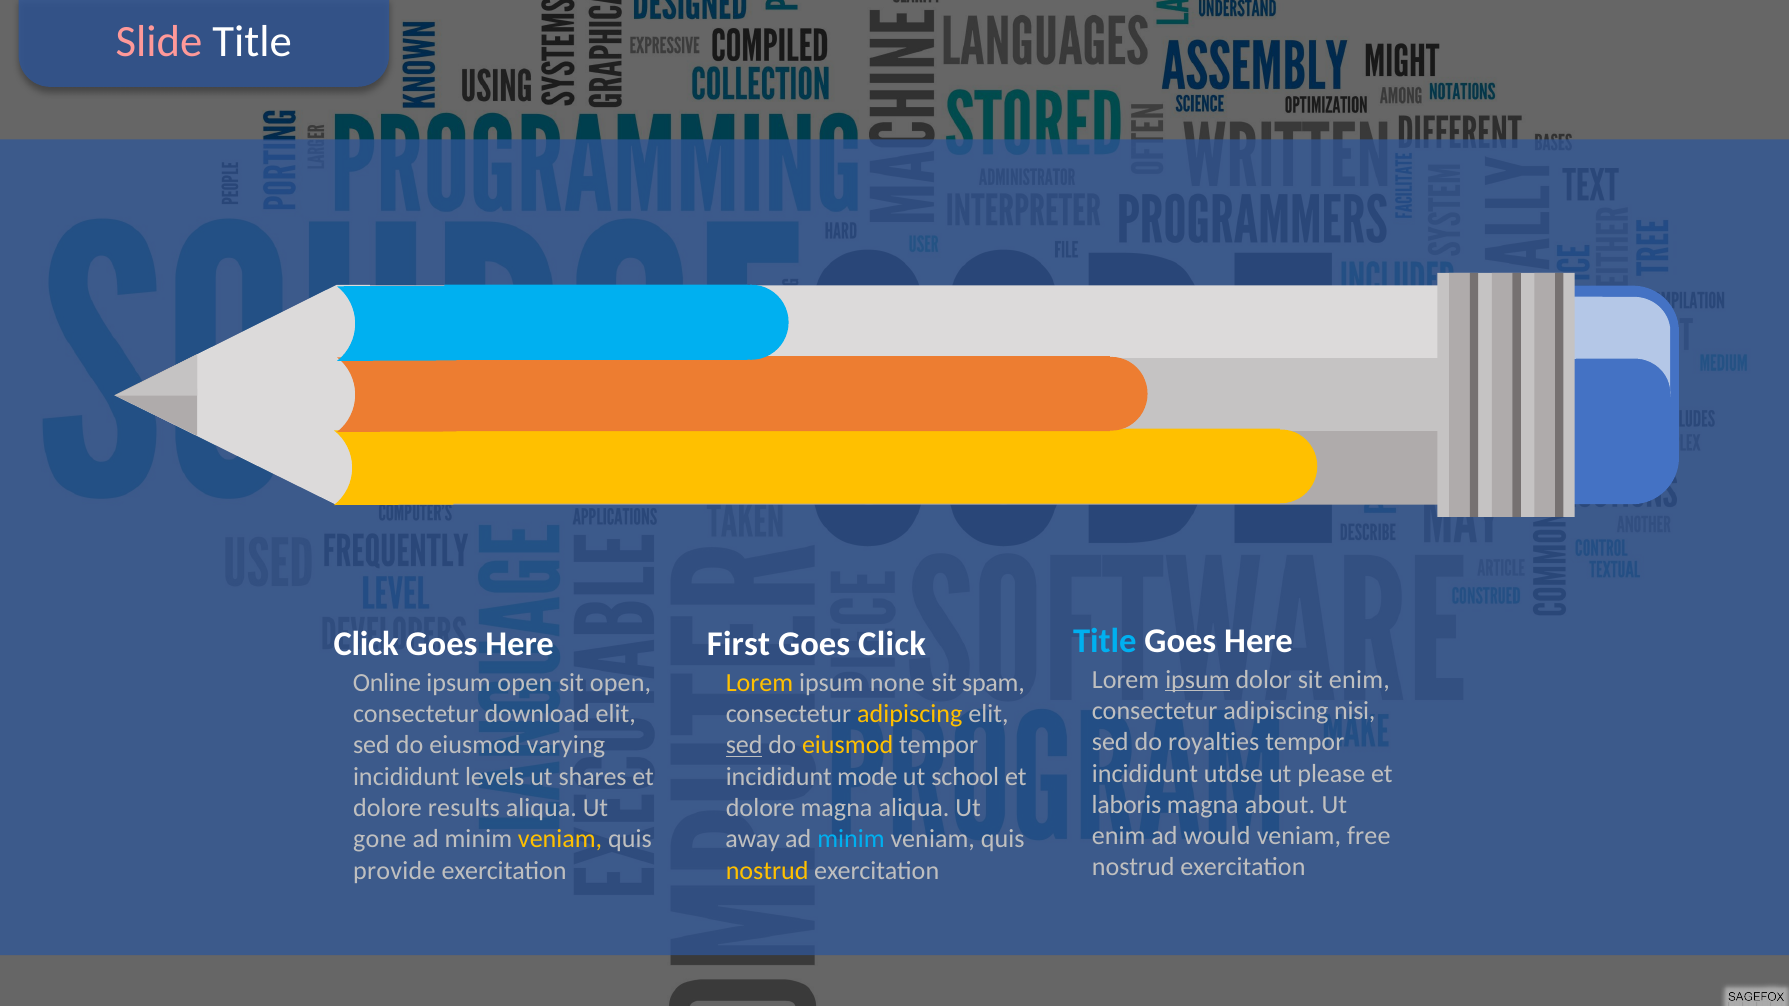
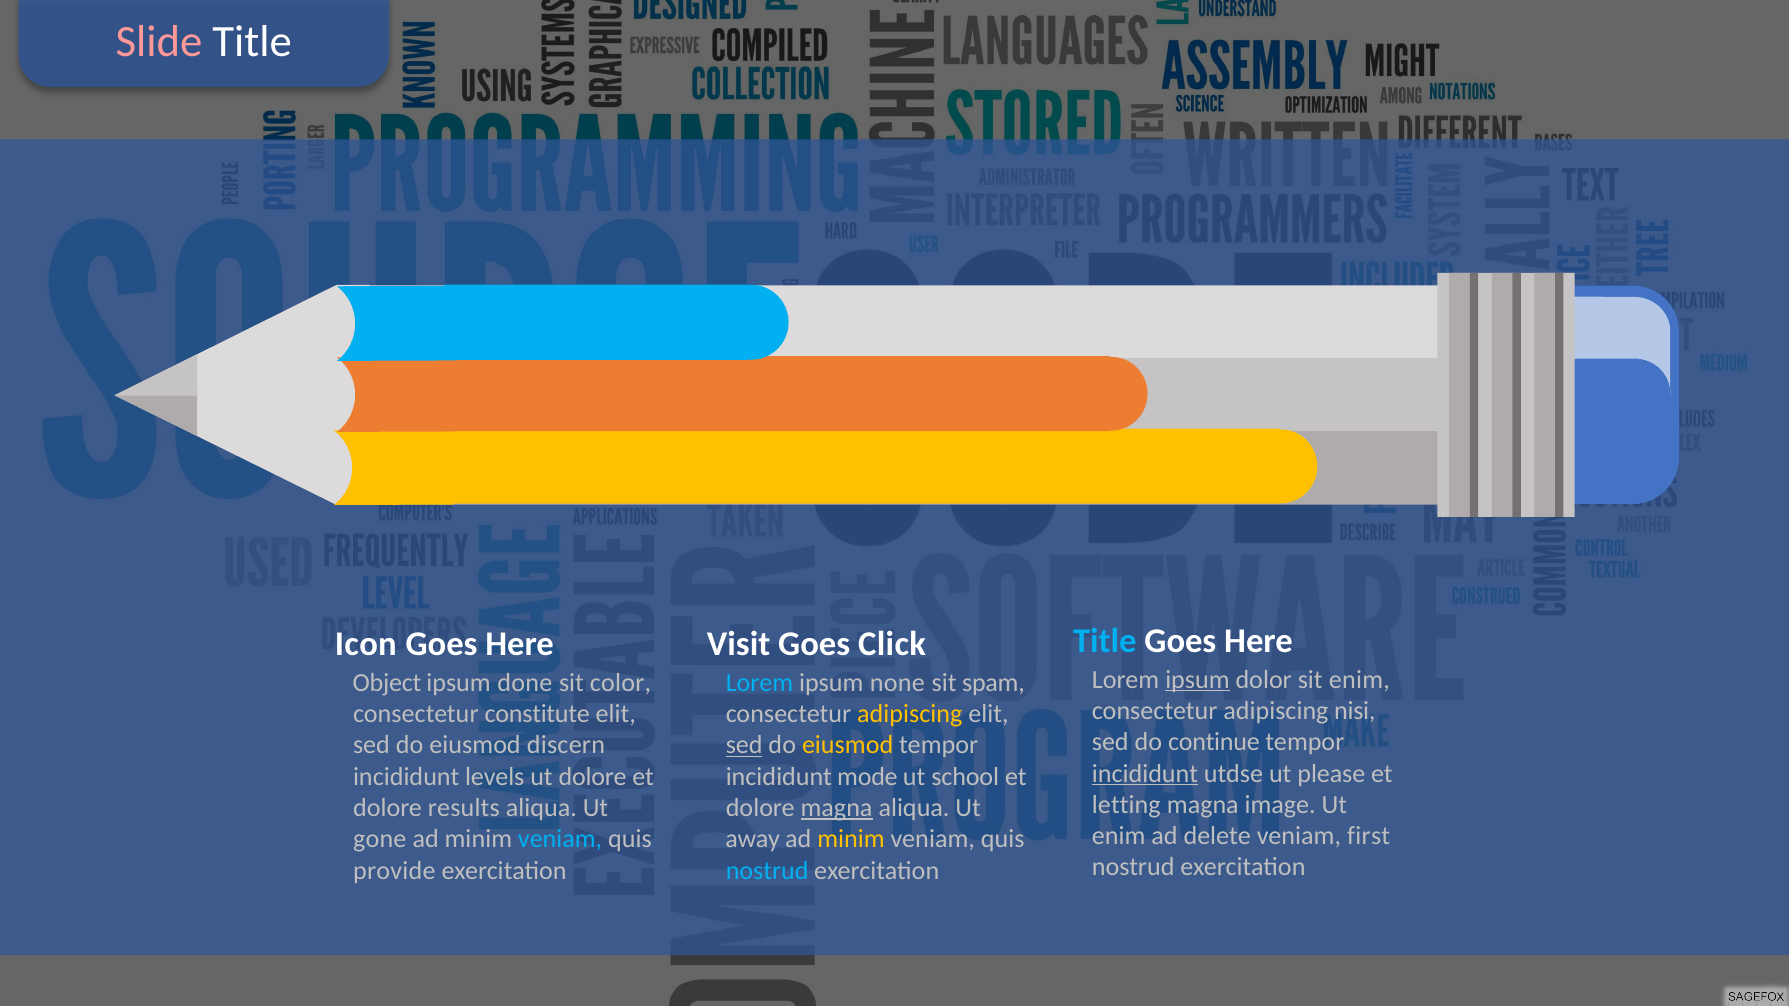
Click: Click -> Icon (366, 644)
First: First -> Visit (739, 644)
Online: Online -> Object (387, 683)
ipsum open: open -> done (525, 683)
sit open: open -> color (621, 683)
Lorem colour: yellow -> light blue (759, 683)
download: download -> constitute (537, 714)
royalties: royalties -> continue (1214, 742)
varying: varying -> discern (566, 745)
incididunt underline: none -> present (1145, 774)
ut shares: shares -> dolore (593, 777)
laboris: laboris -> letting (1126, 805)
about: about -> image (1280, 805)
magna underline: none -> present (837, 808)
would: would -> delete (1217, 836)
free: free -> first (1369, 836)
veniam colour: yellow -> light blue (560, 839)
minim colour: light blue -> yellow (851, 839)
nostrud colour: yellow -> light blue (767, 871)
